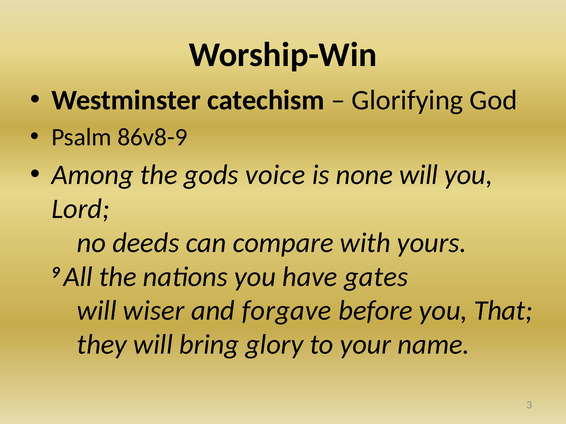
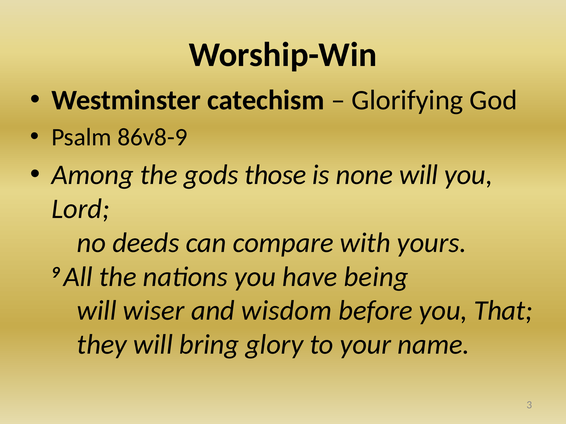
voice: voice -> those (275, 175)
gates: gates -> being (376, 277)
forgave: forgave -> wisdom (287, 311)
